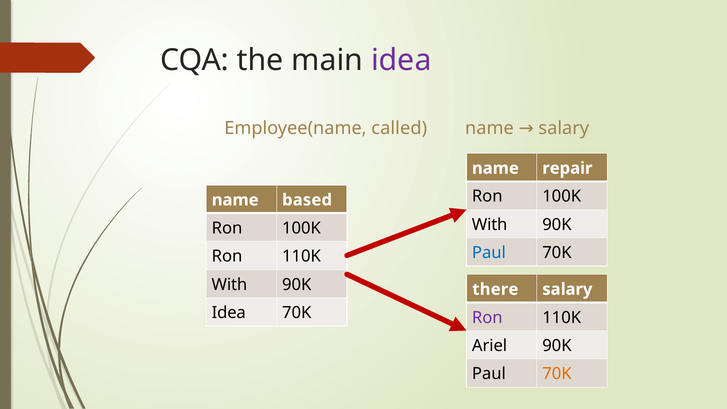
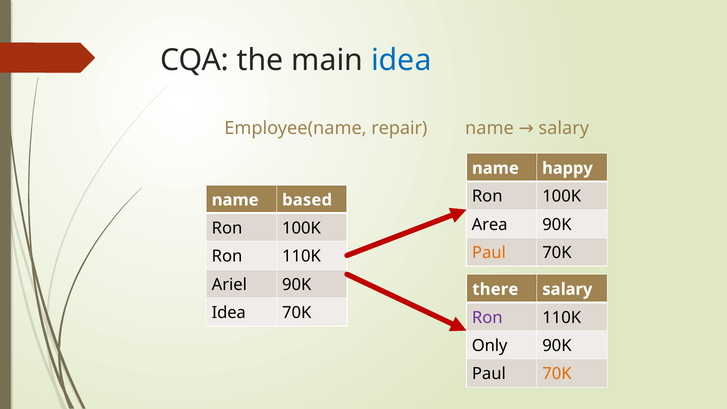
idea colour: purple -> blue (401, 60)
called: called -> repair (399, 128)
repair: repair -> happy (567, 168)
With: With -> Area (490, 225)
Paul colour: blue -> orange (489, 253)
With: With -> Ariel (229, 285)
Ariel: Ariel -> Only (490, 346)
